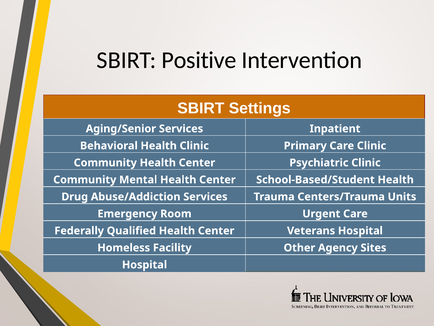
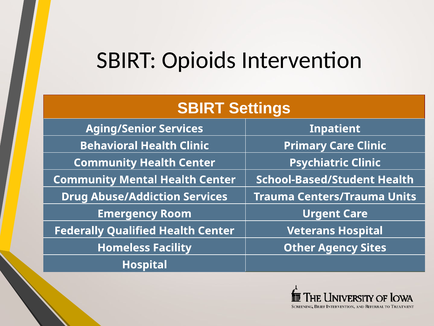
Positive: Positive -> Opioids (199, 60)
